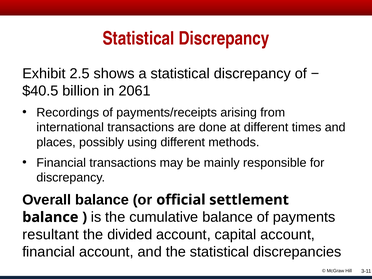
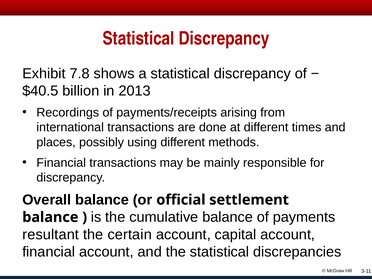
2.5: 2.5 -> 7.8 (80, 74)
2061: 2061 -> 2013 (135, 91)
divided: divided -> certain (130, 235)
